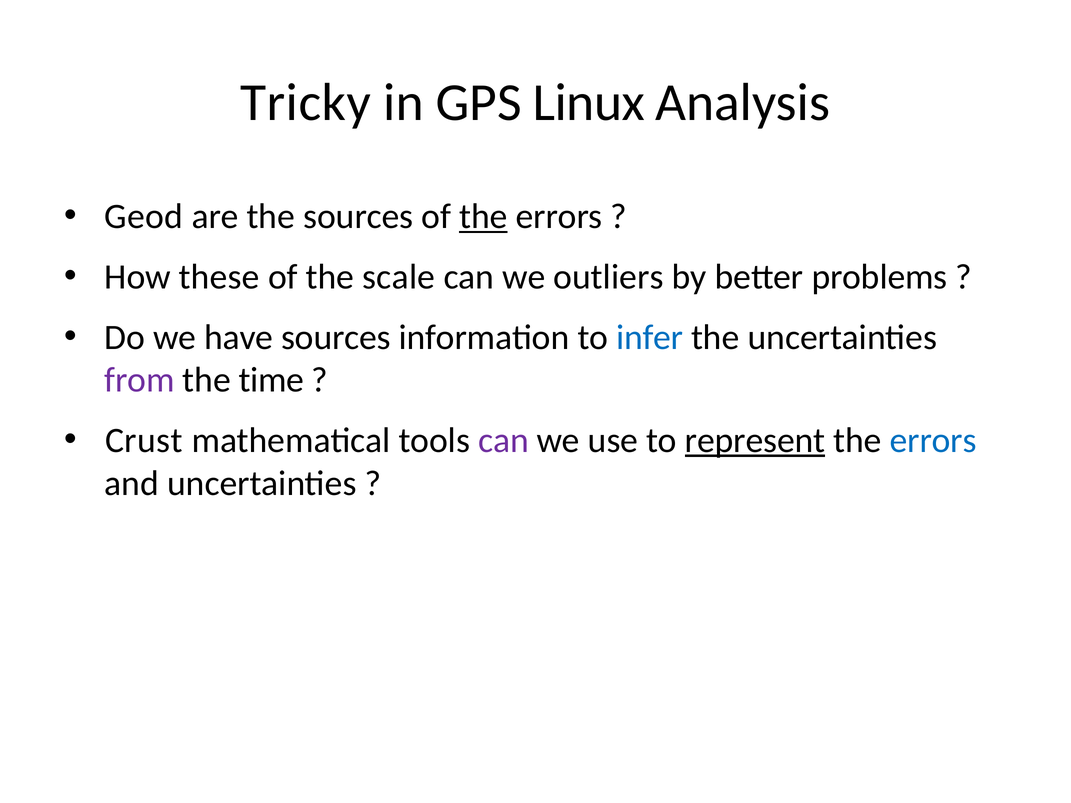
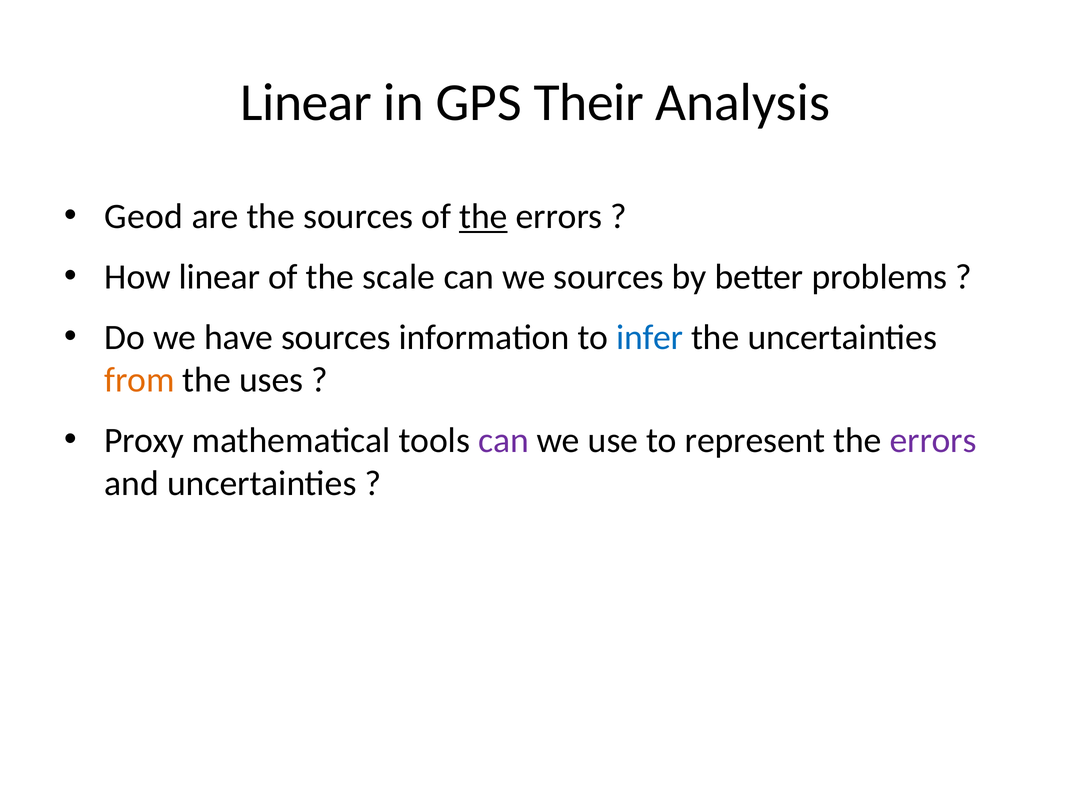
Tricky: Tricky -> Linear (306, 103)
Linux: Linux -> Their (589, 103)
How these: these -> linear (219, 277)
we outliers: outliers -> sources (609, 277)
from colour: purple -> orange (140, 380)
time: time -> uses (271, 380)
Crust: Crust -> Proxy (144, 441)
represent underline: present -> none (755, 441)
errors colour: blue -> purple (933, 441)
